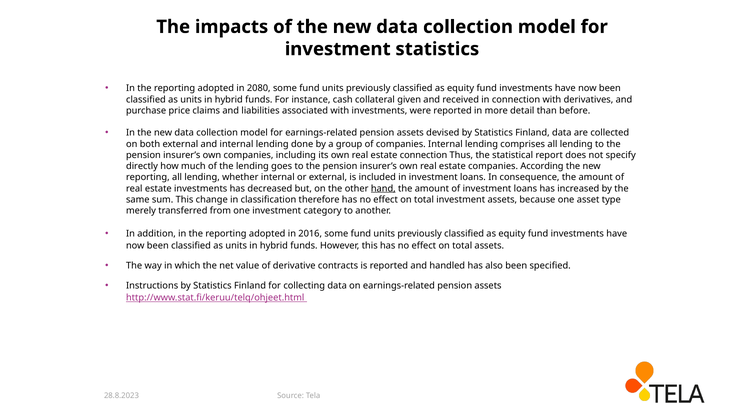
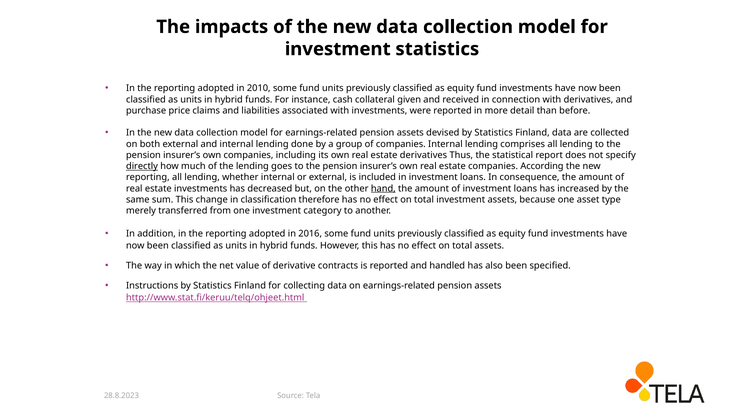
2080: 2080 -> 2010 (259, 88)
estate connection: connection -> derivatives (423, 155)
directly underline: none -> present (142, 166)
